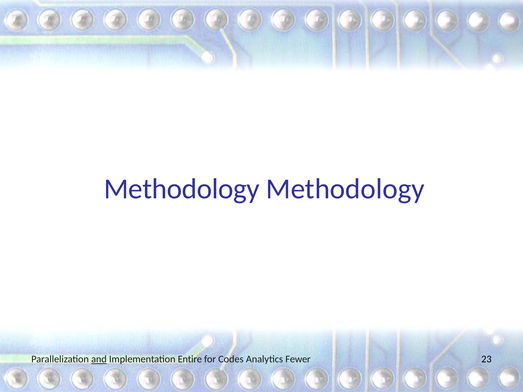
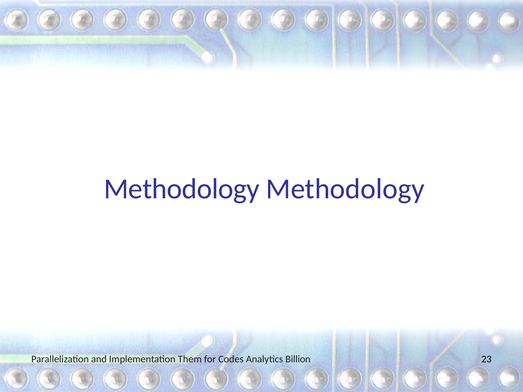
and underline: present -> none (99, 360)
Entire: Entire -> Them (190, 360)
Fewer: Fewer -> Billion (298, 360)
